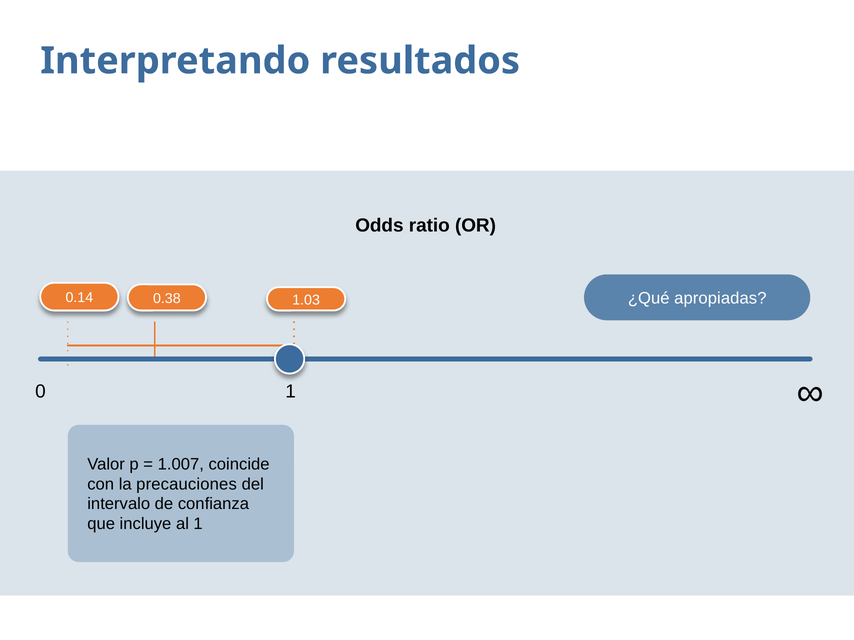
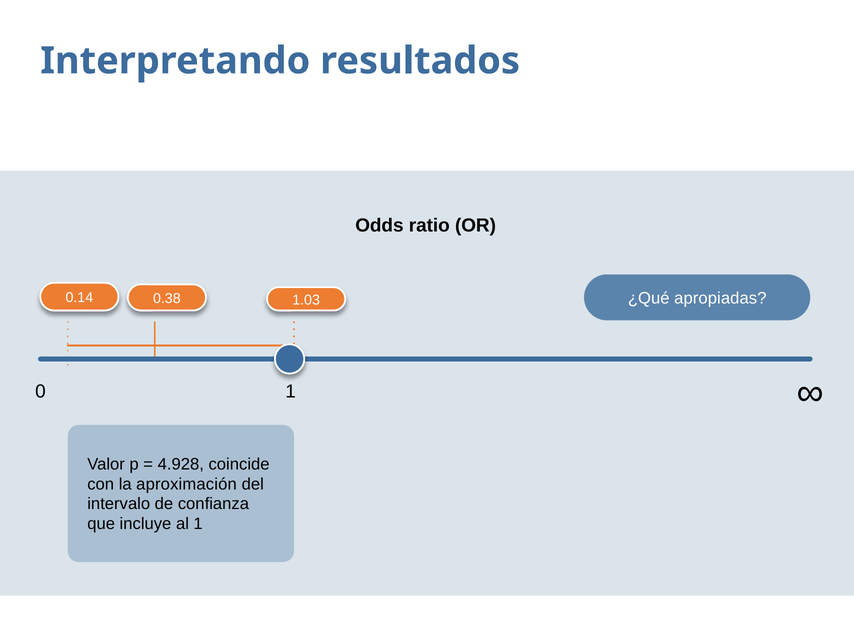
1.007: 1.007 -> 4.928 (181, 464)
precauciones: precauciones -> aproximación (187, 484)
